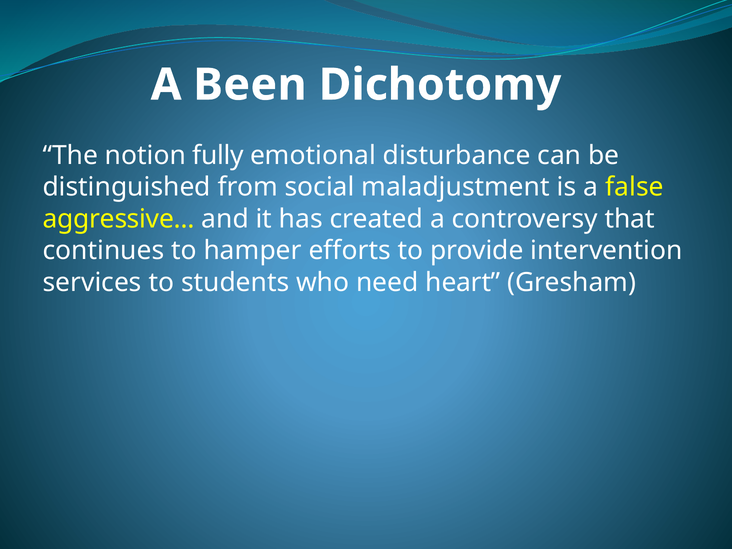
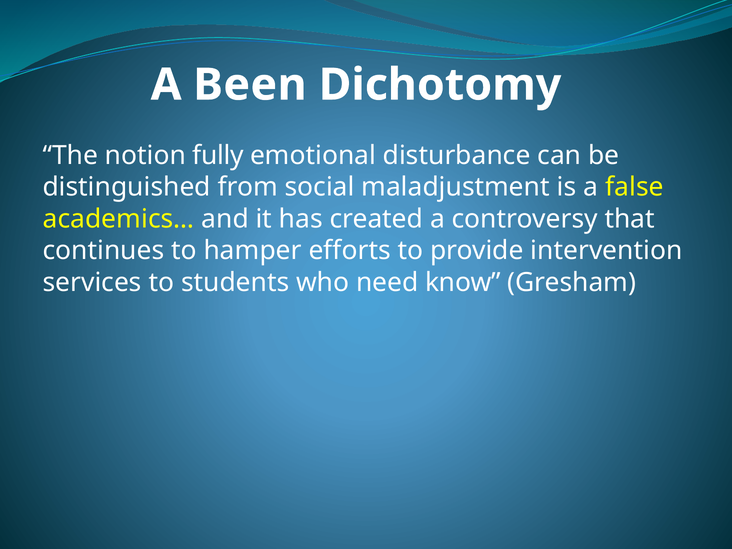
aggressive…: aggressive… -> academics… (119, 219)
heart: heart -> know (463, 282)
